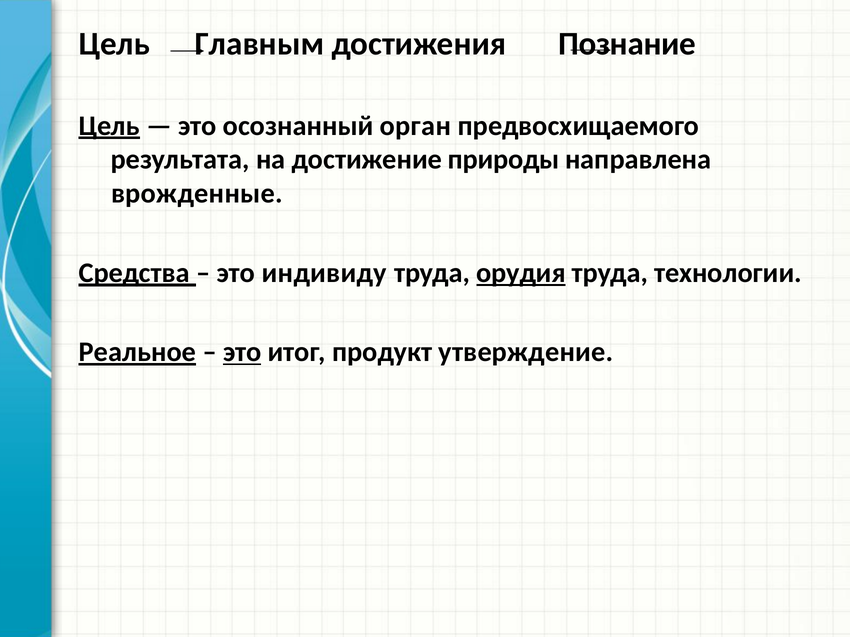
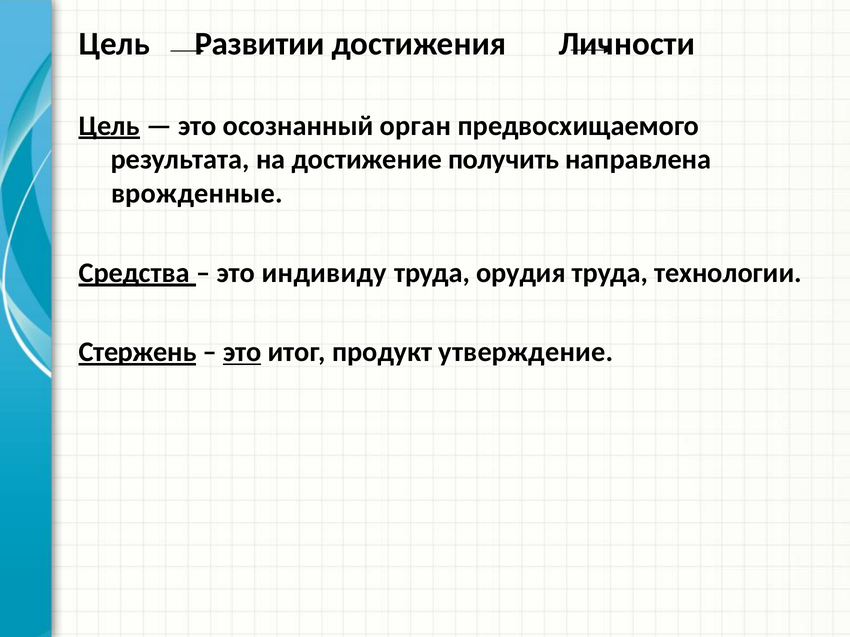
Главным: Главным -> Развитии (260, 44)
Познание: Познание -> Личности (627, 44)
природы: природы -> получить (504, 160)
орудия underline: present -> none (521, 273)
Реальное: Реальное -> Стержень (138, 352)
